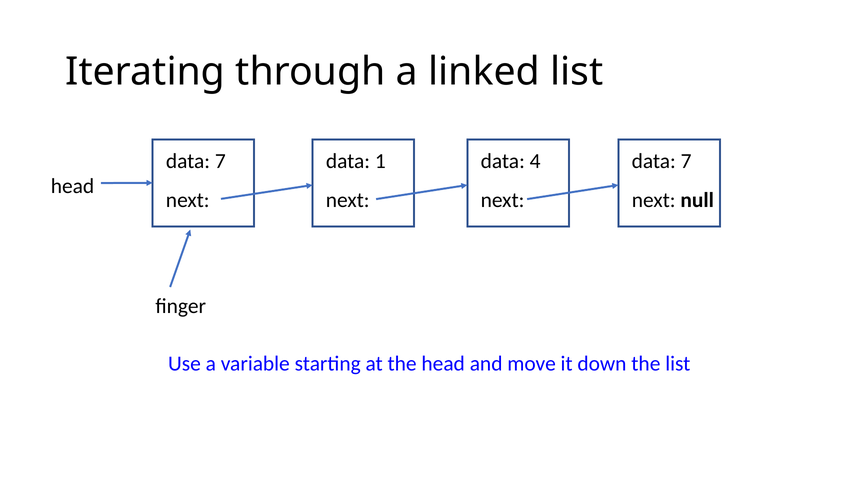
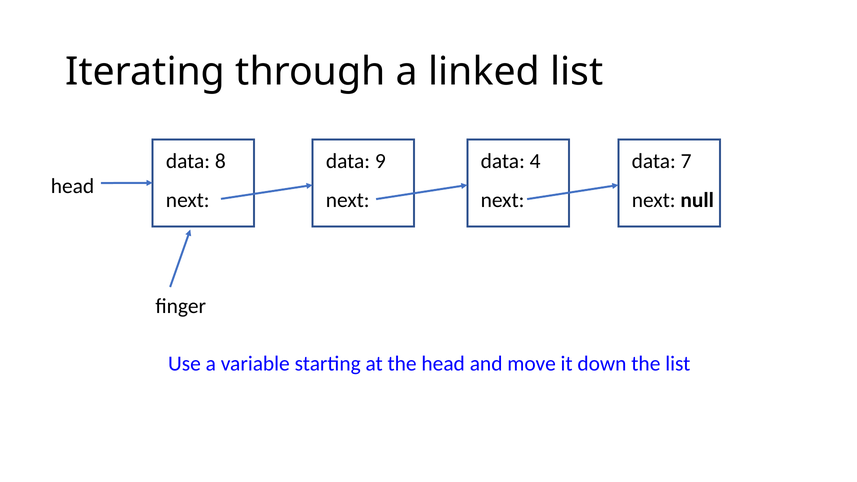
7: 7 -> 8 (220, 161)
1: 1 -> 9 (380, 161)
